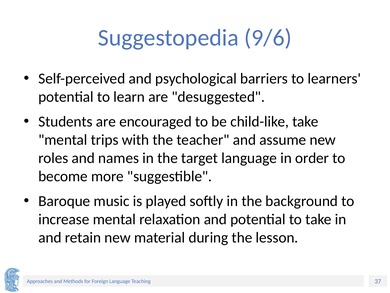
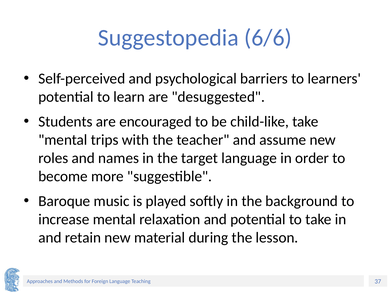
9/6: 9/6 -> 6/6 (268, 38)
